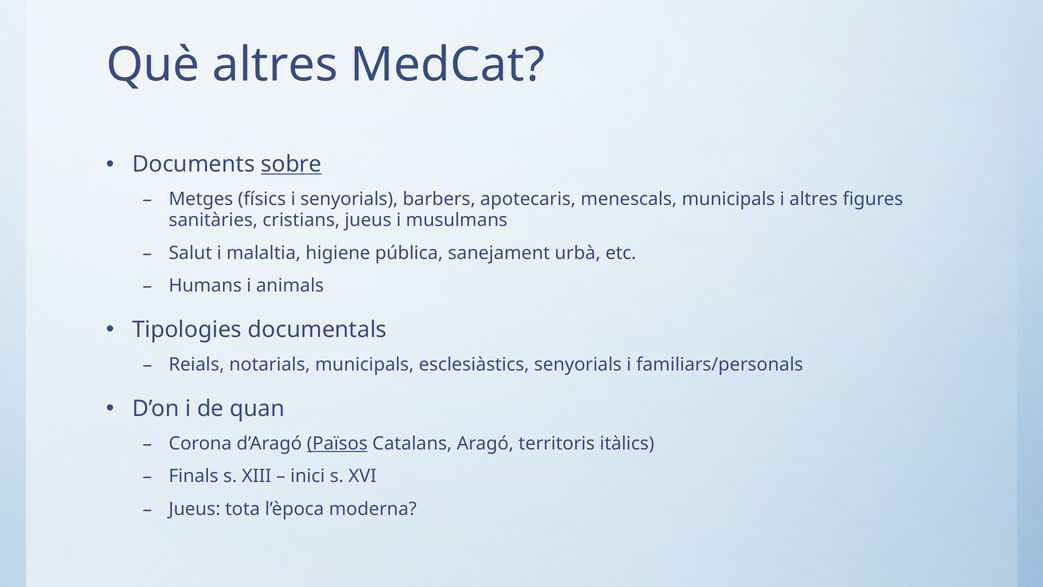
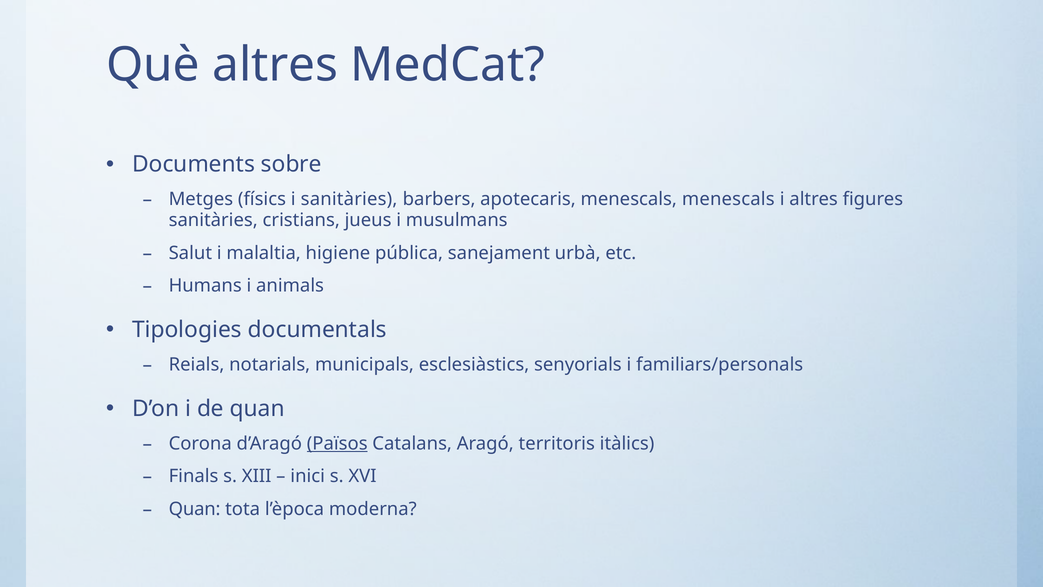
sobre underline: present -> none (291, 164)
i senyorials: senyorials -> sanitàries (349, 199)
menescals municipals: municipals -> menescals (728, 199)
Jueus: Jueus -> Quan (195, 509)
